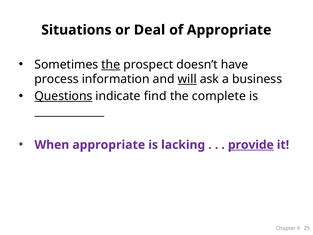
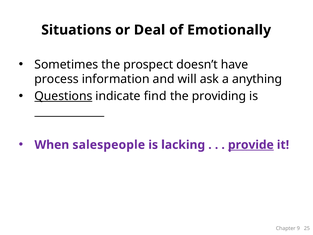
of Appropriate: Appropriate -> Emotionally (229, 30)
the underline: present -> none (111, 64)
will underline: present -> none (187, 79)
business: business -> anything (257, 79)
complete: complete -> providing (219, 96)
When appropriate: appropriate -> salespeople (109, 145)
